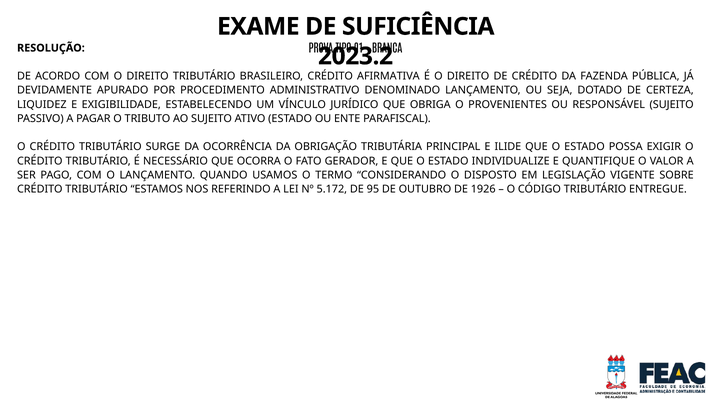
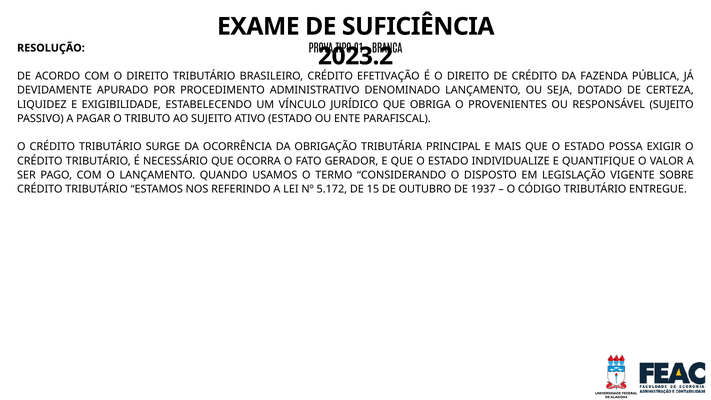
AFIRMATIVA: AFIRMATIVA -> EFETIVAÇÃO (388, 76)
ILIDE: ILIDE -> MAIS (508, 147)
95: 95 -> 15 (373, 189)
1926: 1926 -> 1937 (483, 189)
